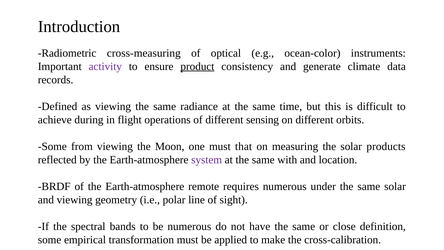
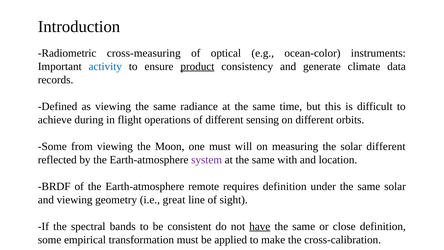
activity colour: purple -> blue (105, 66)
that: that -> will (244, 146)
solar products: products -> different (386, 146)
requires numerous: numerous -> definition (285, 186)
polar: polar -> great (174, 199)
be numerous: numerous -> consistent (189, 226)
have underline: none -> present (260, 226)
